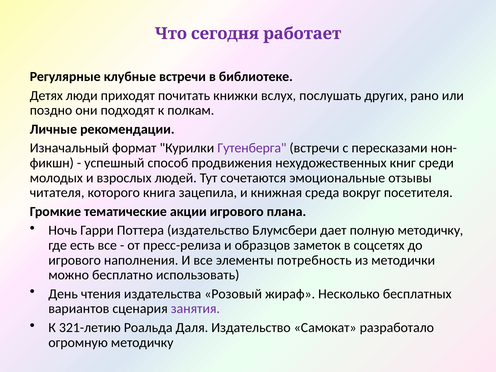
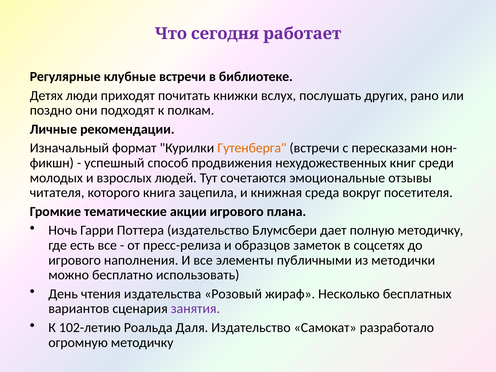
Гутенберга colour: purple -> orange (252, 148)
потребность: потребность -> публичными (314, 260)
321-летию: 321-летию -> 102-летию (90, 328)
